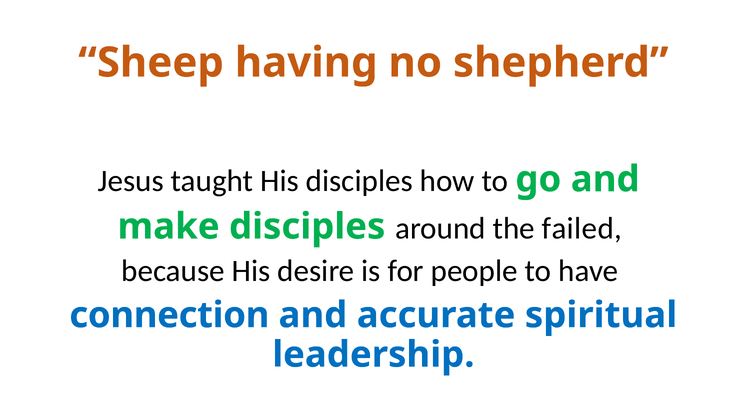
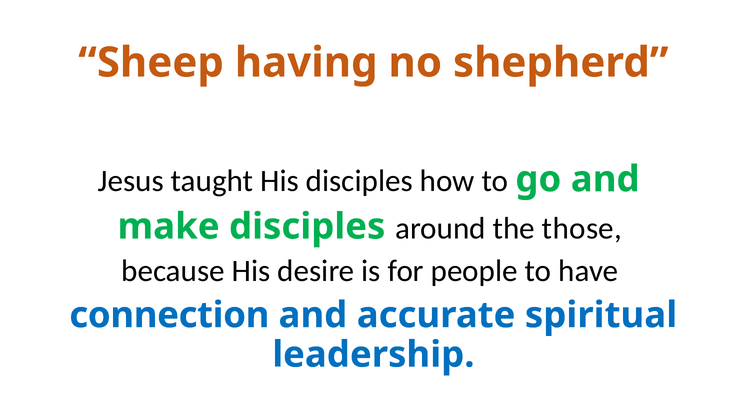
failed: failed -> those (582, 228)
